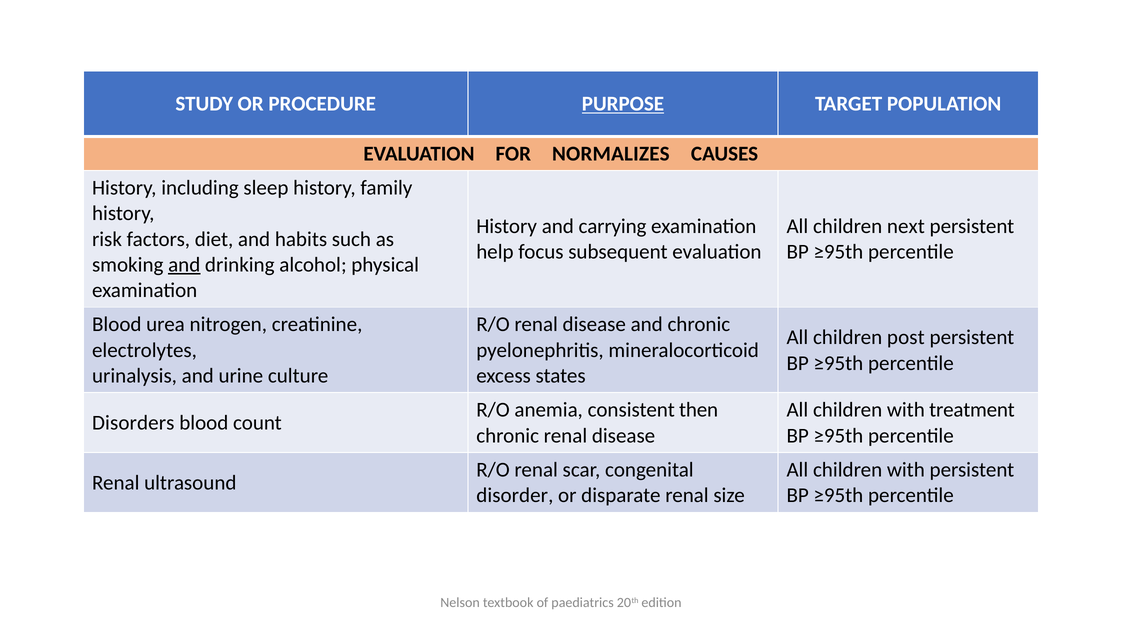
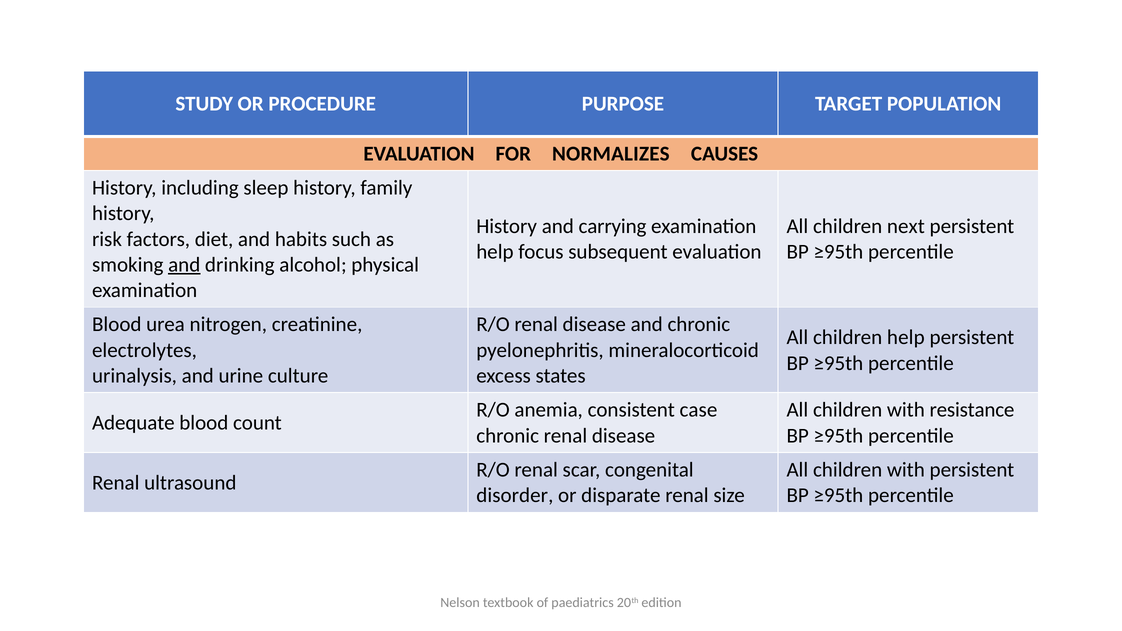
PURPOSE underline: present -> none (623, 104)
children post: post -> help (906, 337)
then: then -> case (698, 410)
treatment: treatment -> resistance (972, 410)
Disorders: Disorders -> Adequate (133, 423)
